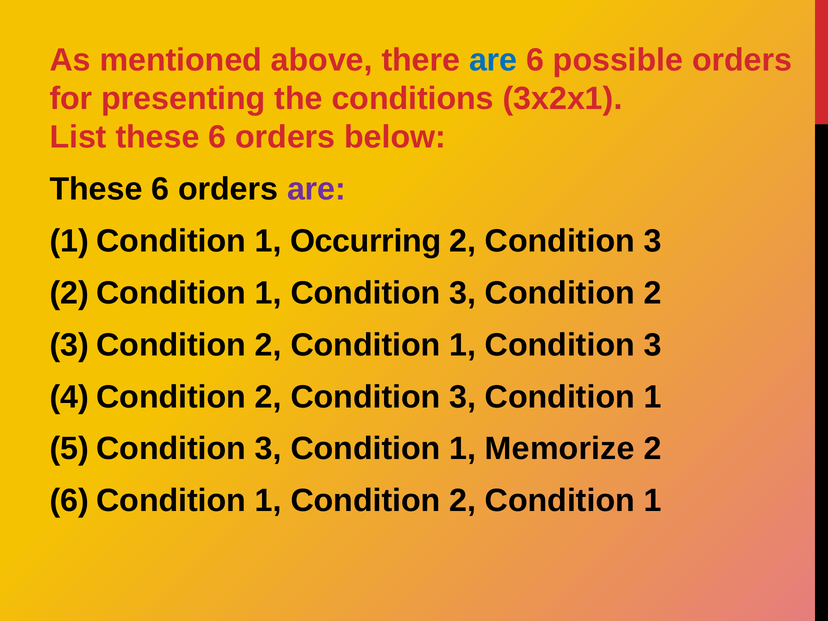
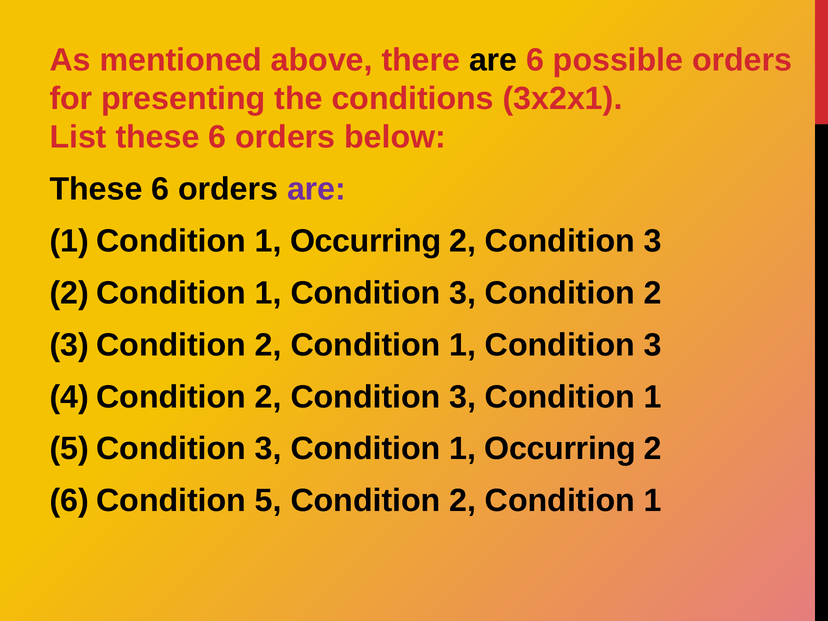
are colour: blue -> black (493, 60)
Condition 1 Memorize: Memorize -> Occurring (560, 449)
1: 1 -> 5 (268, 501)
